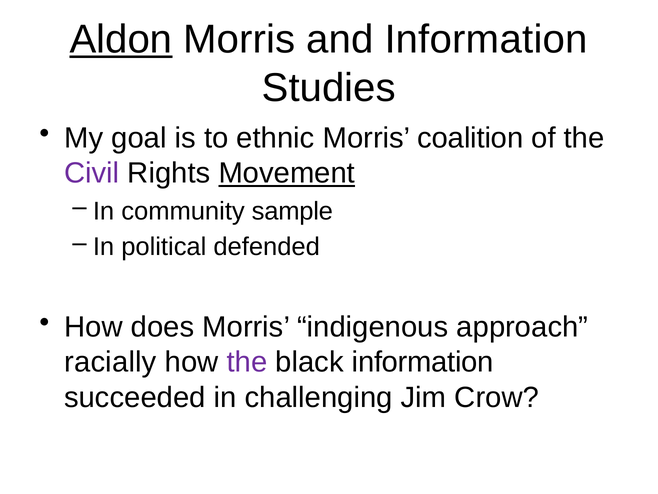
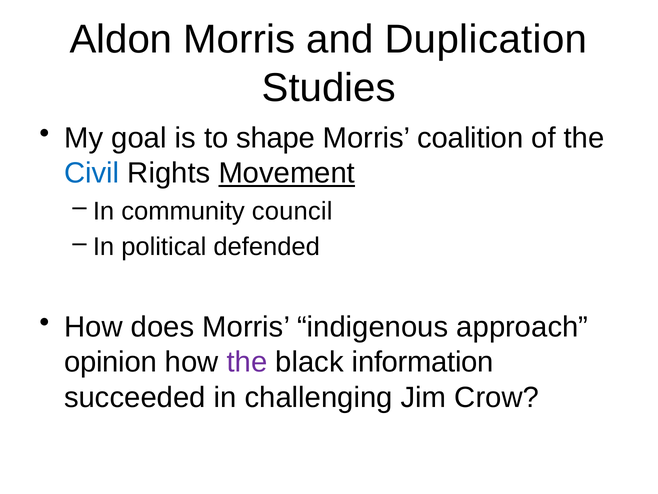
Aldon underline: present -> none (121, 40)
and Information: Information -> Duplication (486, 40)
ethnic: ethnic -> shape (276, 138)
Civil colour: purple -> blue (92, 173)
sample: sample -> council (292, 211)
racially: racially -> opinion (111, 362)
